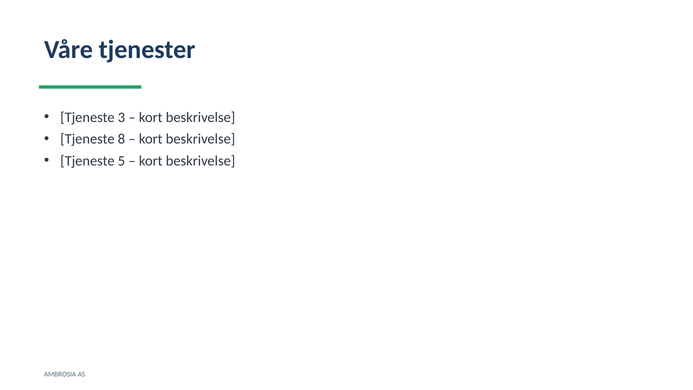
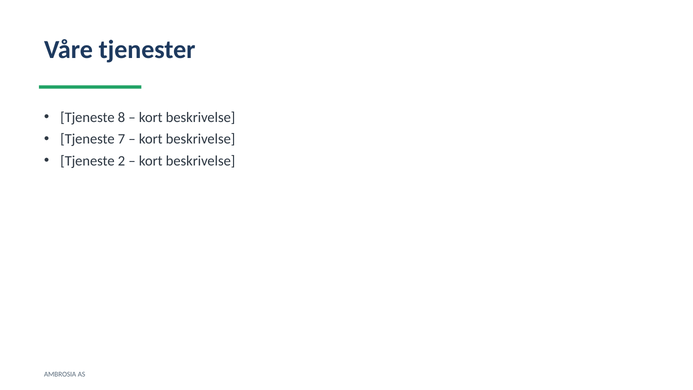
3: 3 -> 8 (121, 117)
8: 8 -> 7 (121, 139)
5: 5 -> 2 (121, 161)
